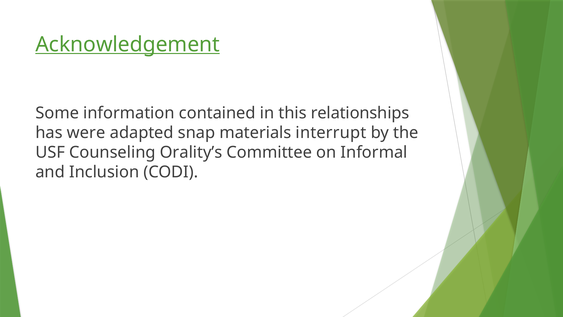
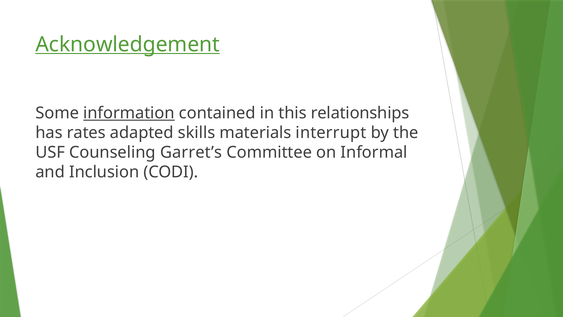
information underline: none -> present (129, 113)
were: were -> rates (86, 133)
snap: snap -> skills (197, 133)
Orality’s: Orality’s -> Garret’s (191, 152)
